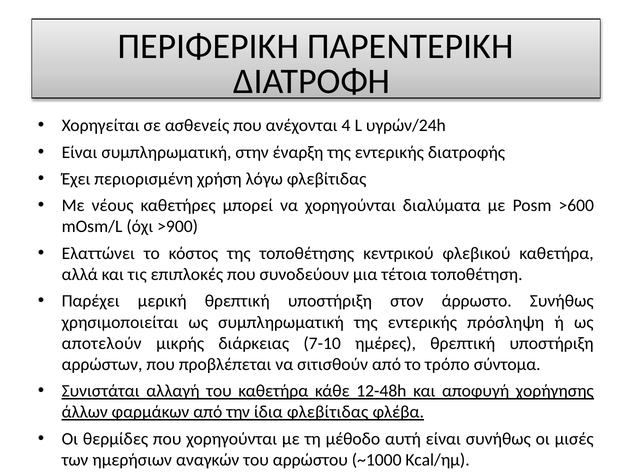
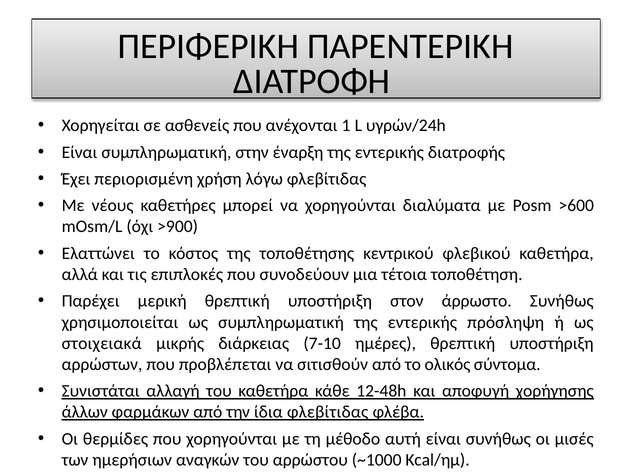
4: 4 -> 1 (346, 126)
αποτελούν: αποτελούν -> στοιχειακά (102, 343)
τρόπο: τρόπο -> ολικός (447, 364)
